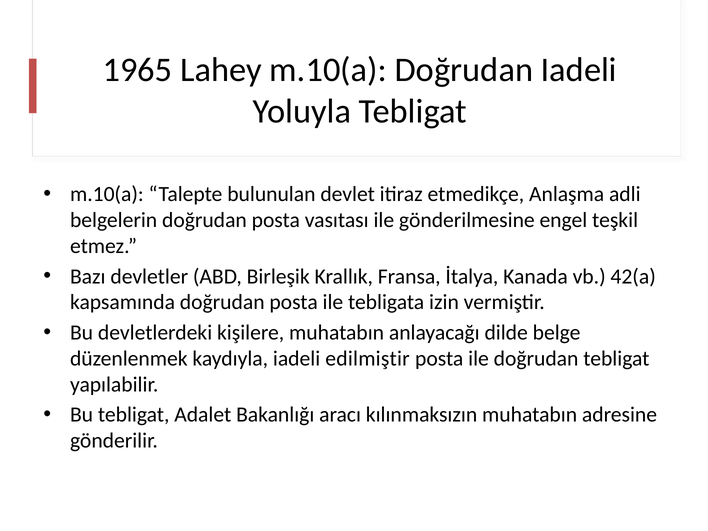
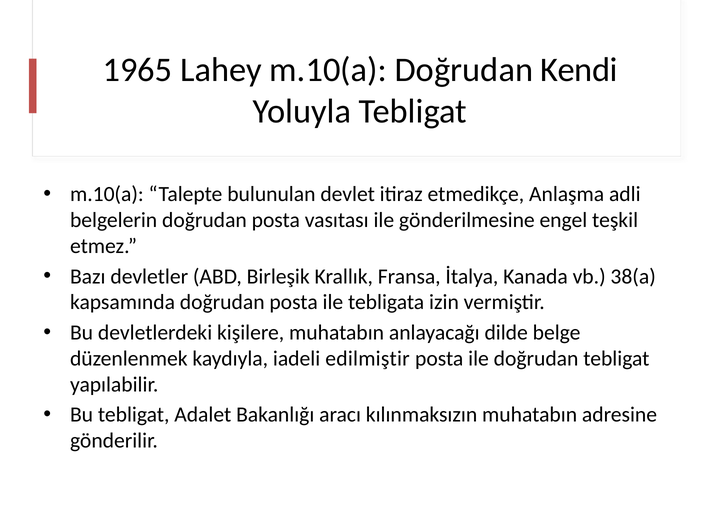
Doğrudan Iadeli: Iadeli -> Kendi (579, 70)
42(a: 42(a -> 38(a (633, 276)
